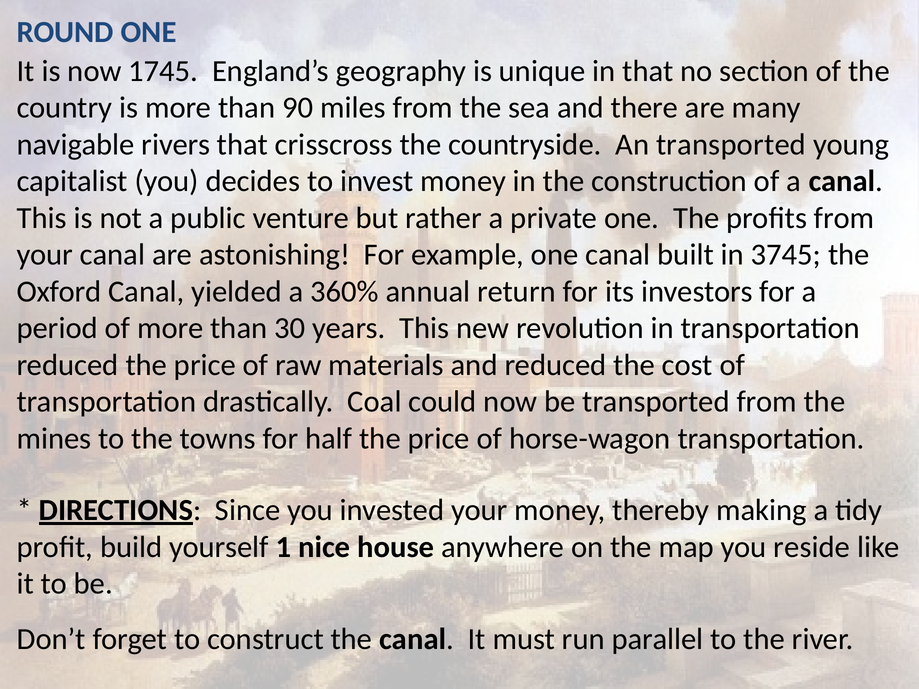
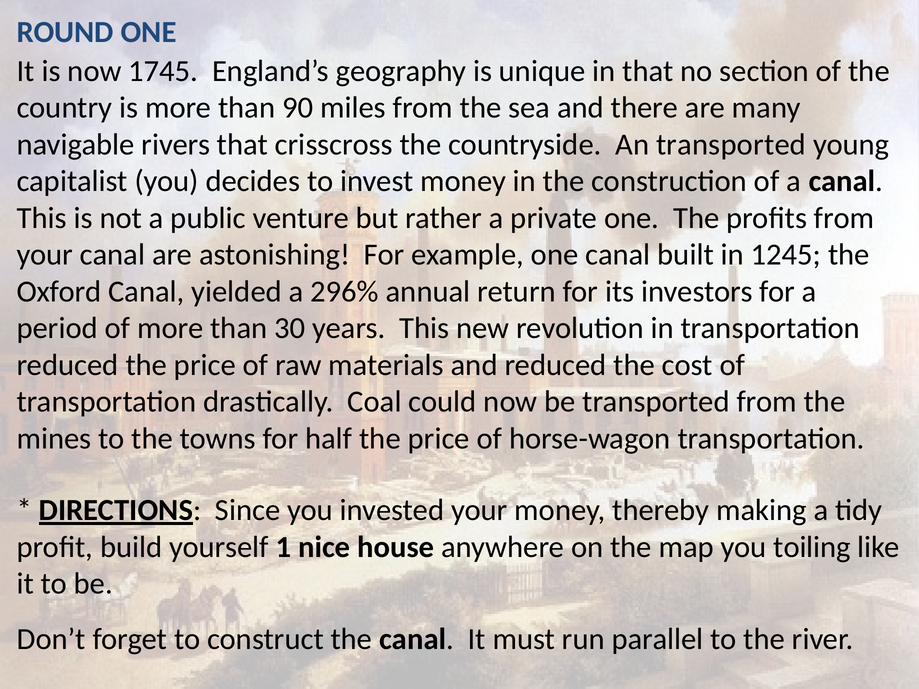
3745: 3745 -> 1245 (786, 255)
360%: 360% -> 296% (345, 292)
reside: reside -> toiling (812, 547)
